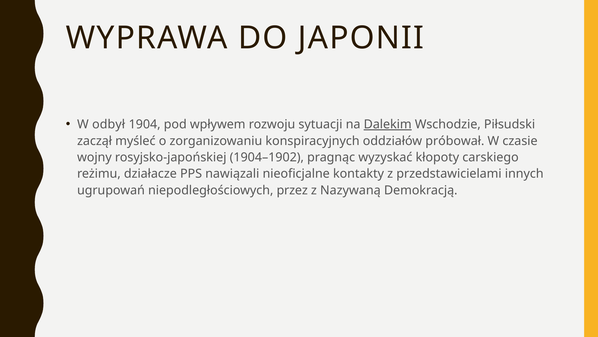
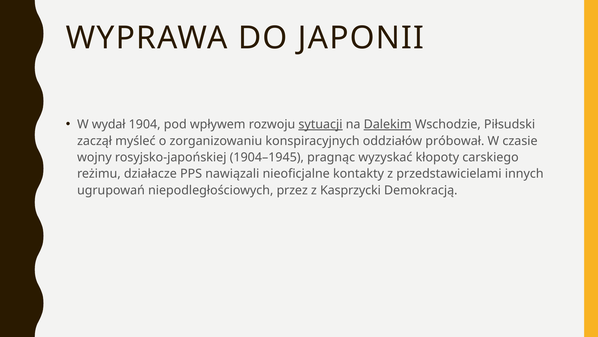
odbył: odbył -> wydał (109, 124)
sytuacji underline: none -> present (320, 124)
1904–1902: 1904–1902 -> 1904–1945 (267, 157)
Nazywaną: Nazywaną -> Kasprzycki (350, 190)
